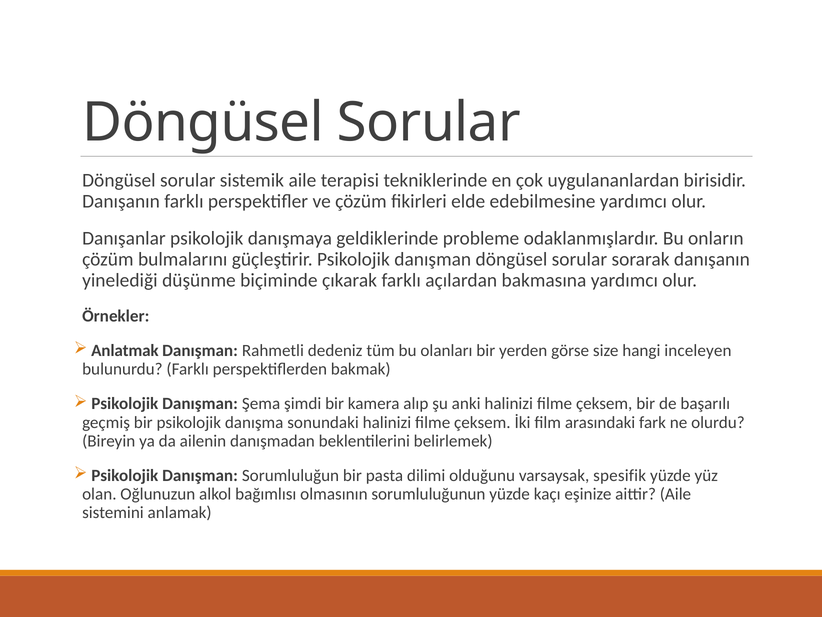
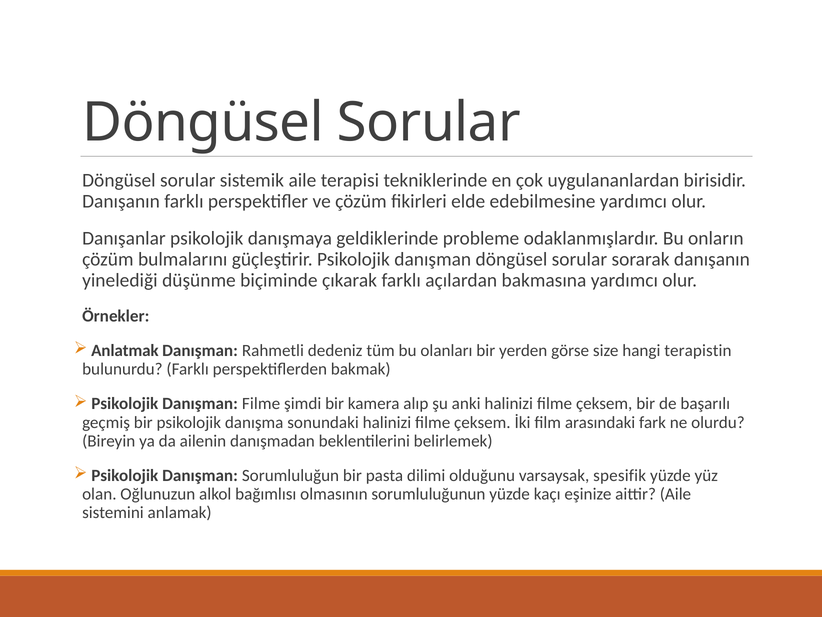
inceleyen: inceleyen -> terapistin (698, 350)
Danışman Şema: Şema -> Filme (261, 404)
